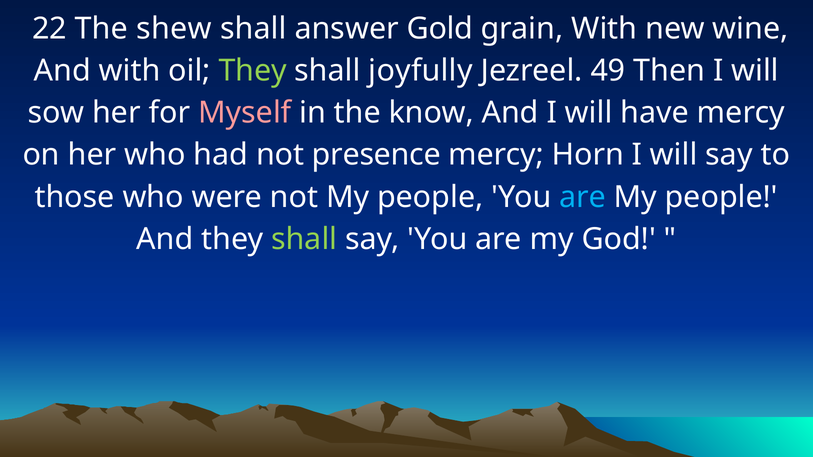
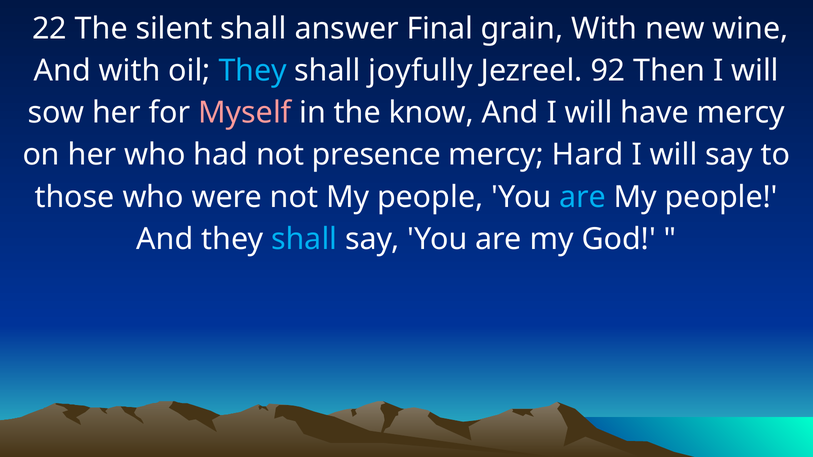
shew: shew -> silent (174, 29)
Gold: Gold -> Final (440, 29)
They colour: light green -> light blue (253, 71)
49: 49 -> 92 (608, 71)
Horn: Horn -> Hard (588, 155)
shall colour: light green -> light blue (304, 239)
